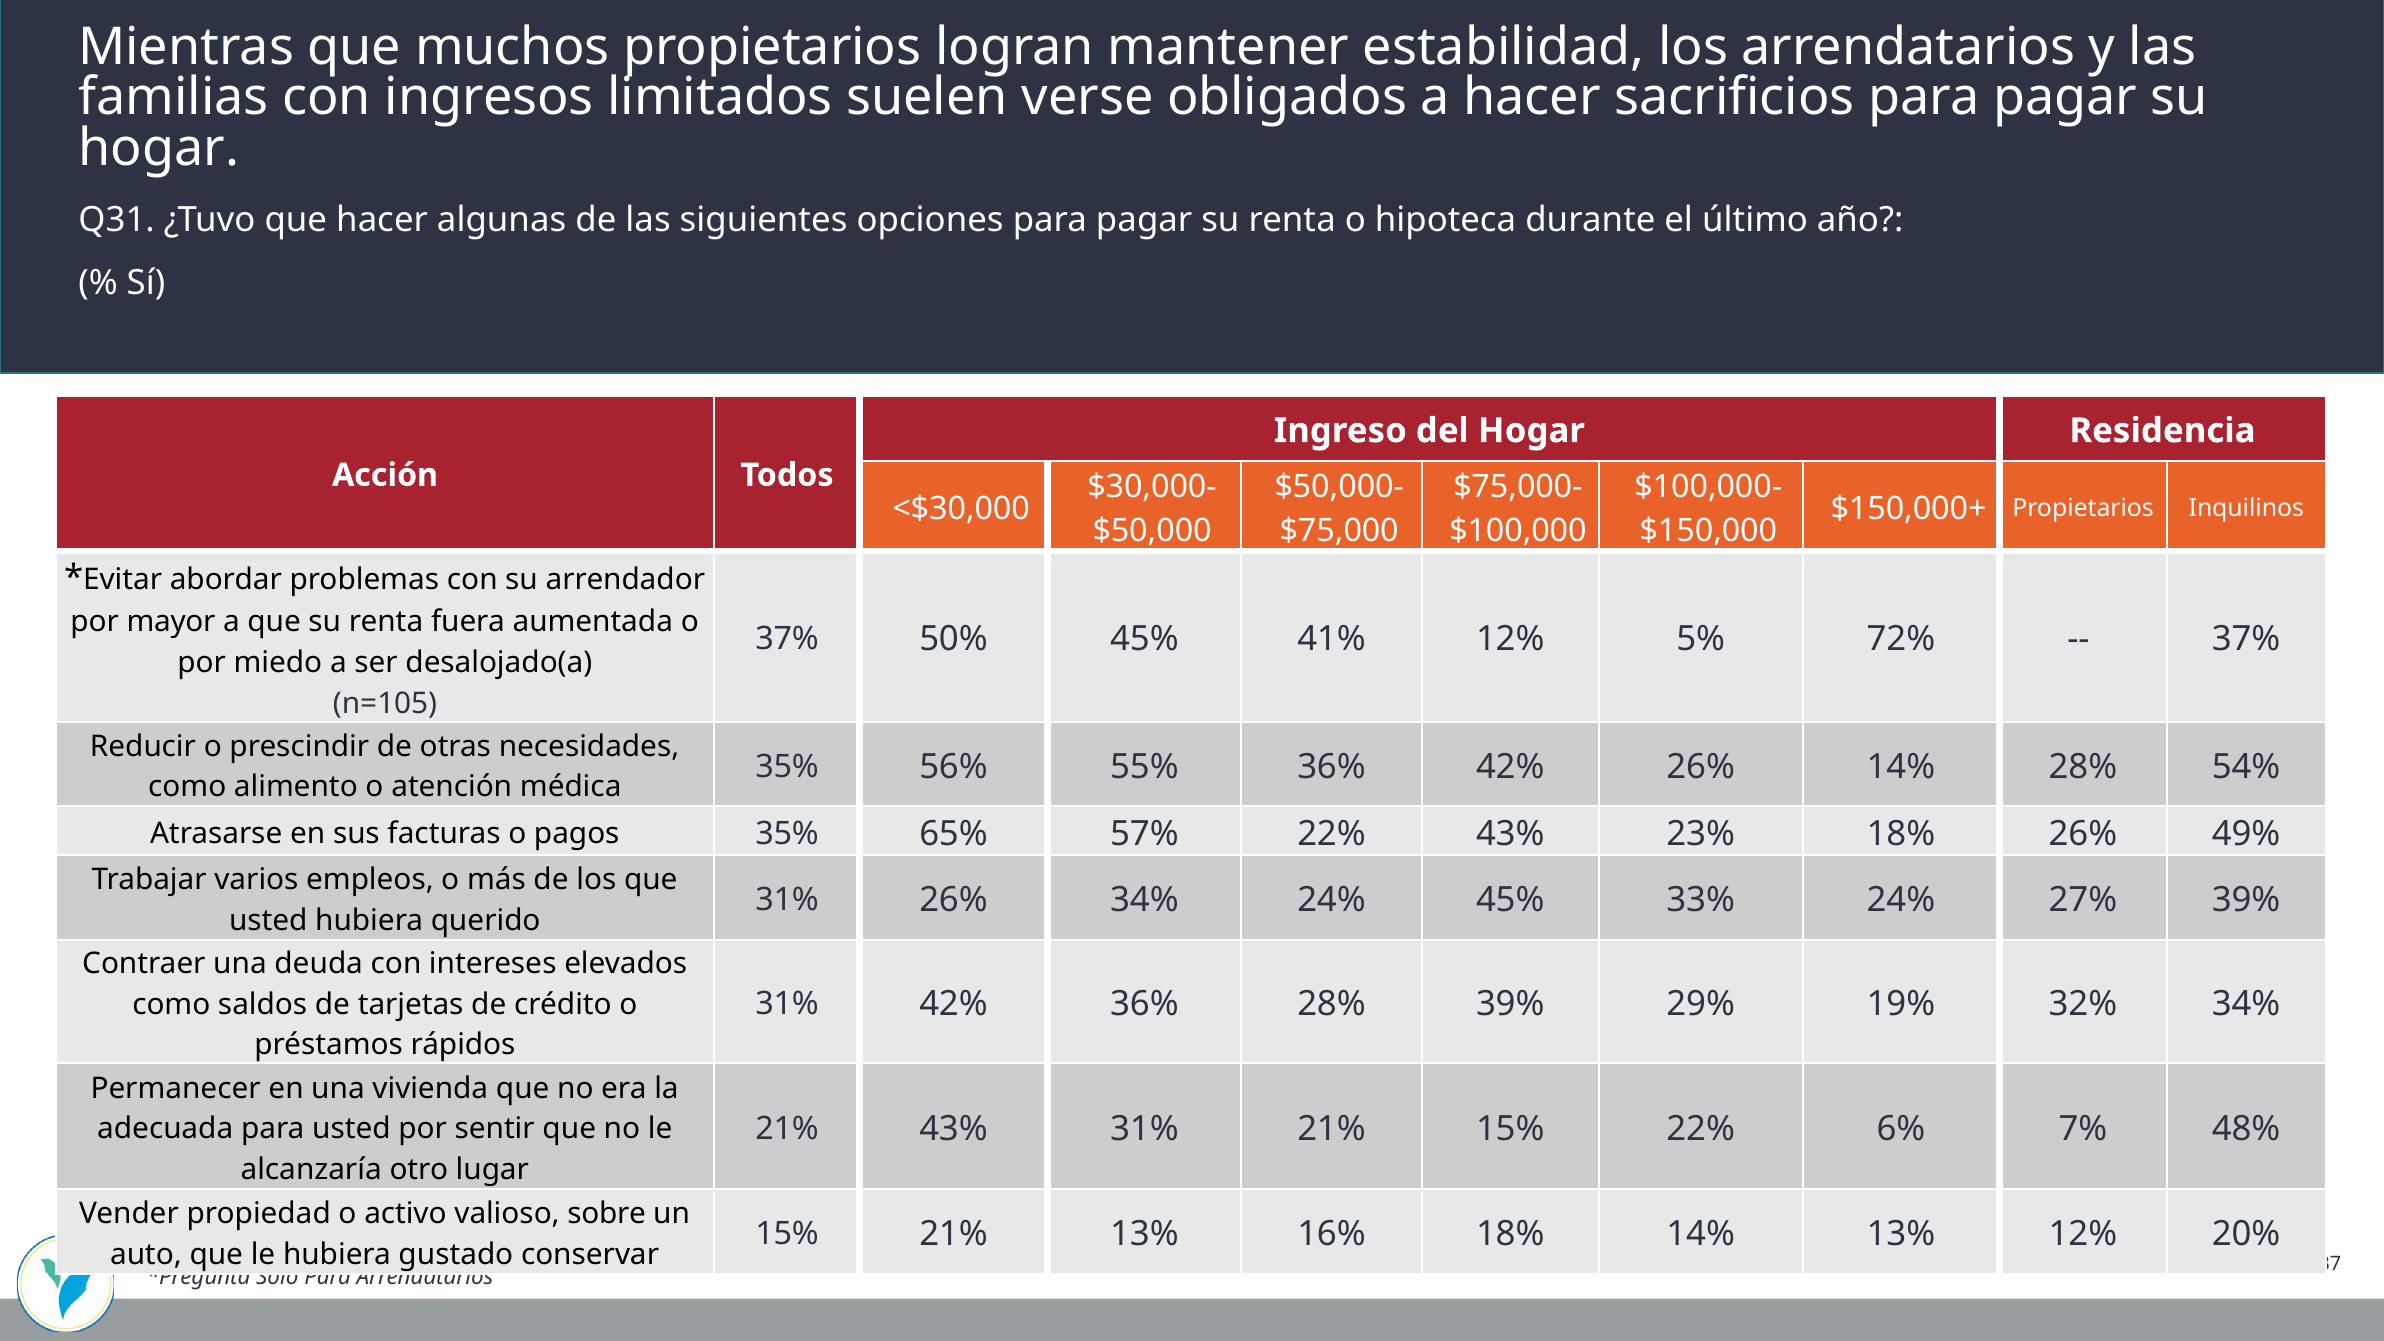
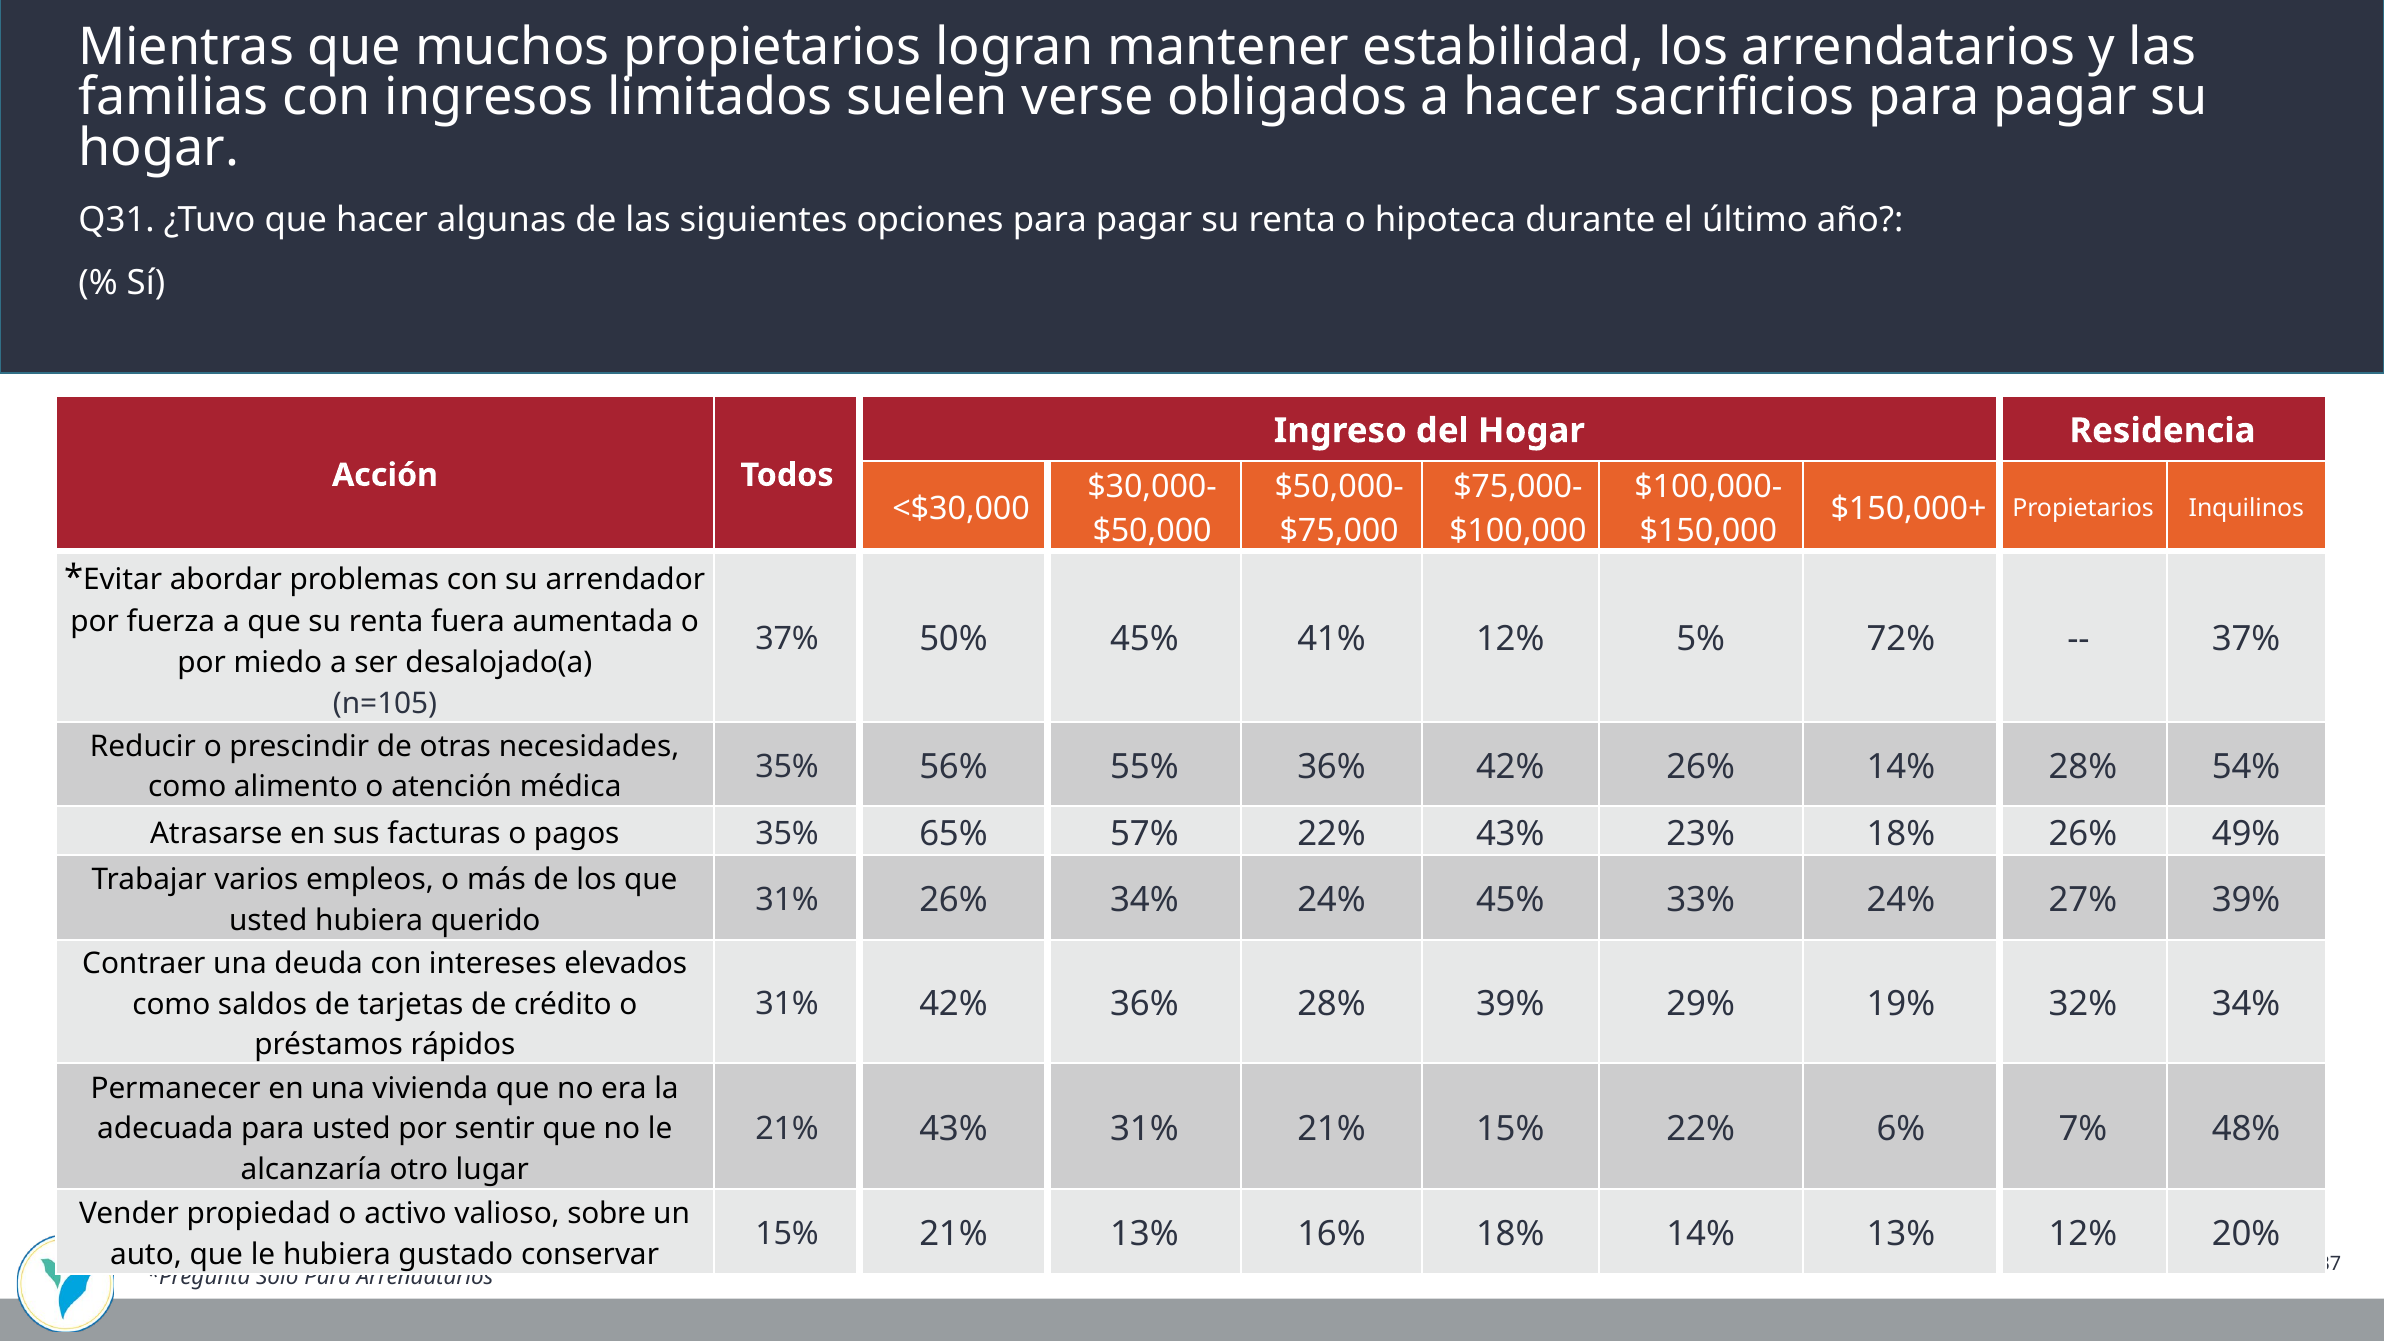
mayor: mayor -> fuerza (171, 622)
